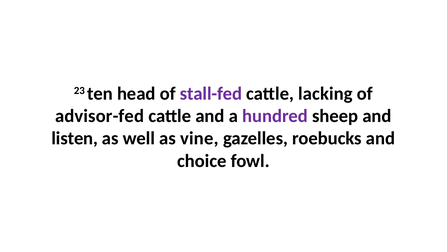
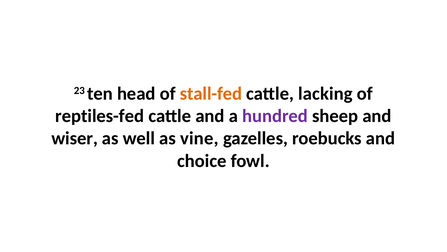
stall-fed colour: purple -> orange (211, 93)
advisor-fed: advisor-fed -> reptiles-fed (100, 116)
listen: listen -> wiser (75, 138)
